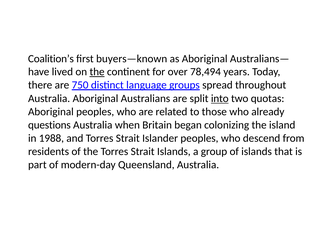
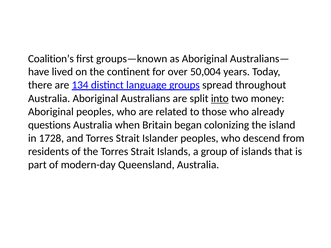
buyers—known: buyers—known -> groups—known (132, 59)
the underline: present -> none (97, 72)
78,494: 78,494 -> 50,004 (205, 72)
750: 750 -> 134 (80, 85)
quotas: quotas -> money (268, 99)
1988: 1988 -> 1728 (51, 138)
